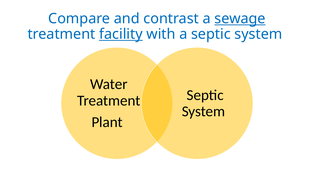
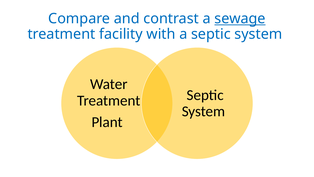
facility underline: present -> none (121, 34)
